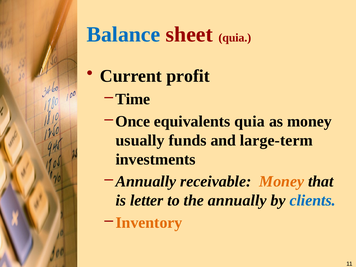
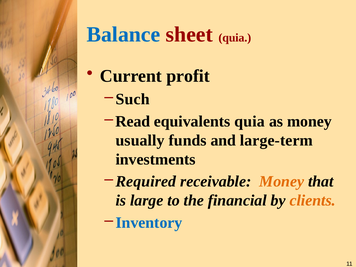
Time: Time -> Such (133, 99)
Once: Once -> Read (133, 121)
Annually: Annually -> Required (146, 182)
letter: letter -> large (147, 201)
the annually: annually -> financial (237, 201)
clients colour: blue -> orange (313, 201)
Inventory colour: orange -> blue (149, 223)
